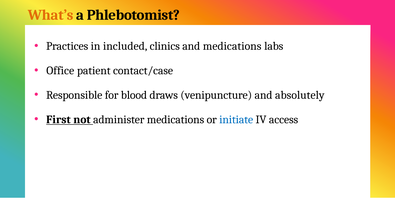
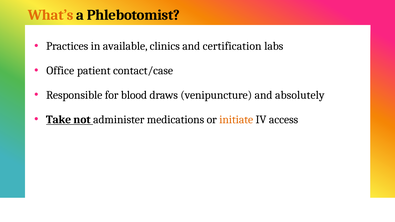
included: included -> available (125, 46)
and medications: medications -> certification (232, 46)
First: First -> Take (59, 120)
initiate colour: blue -> orange (236, 120)
